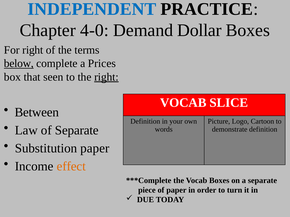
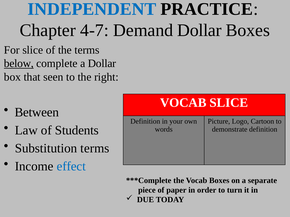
4-0: 4-0 -> 4-7 (94, 30)
For right: right -> slice (33, 50)
a Prices: Prices -> Dollar (102, 64)
right underline: present -> none (106, 77)
of Separate: Separate -> Students (77, 130)
Substitution paper: paper -> terms (95, 149)
effect colour: orange -> blue (71, 167)
